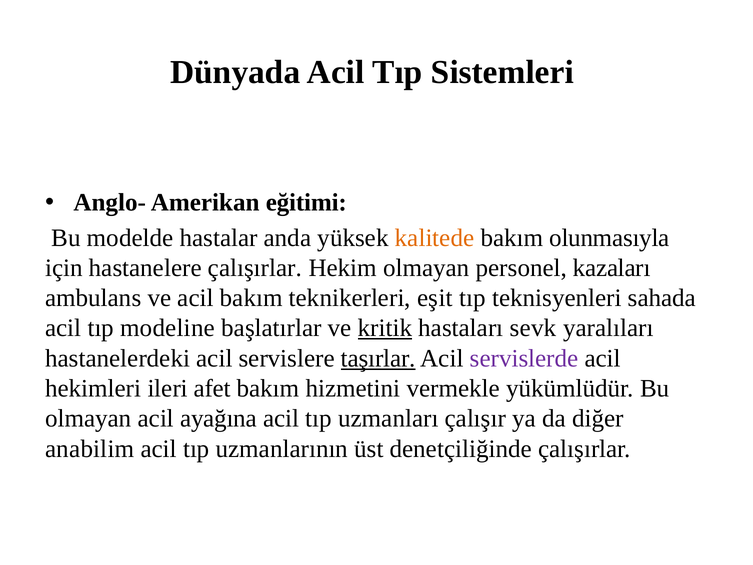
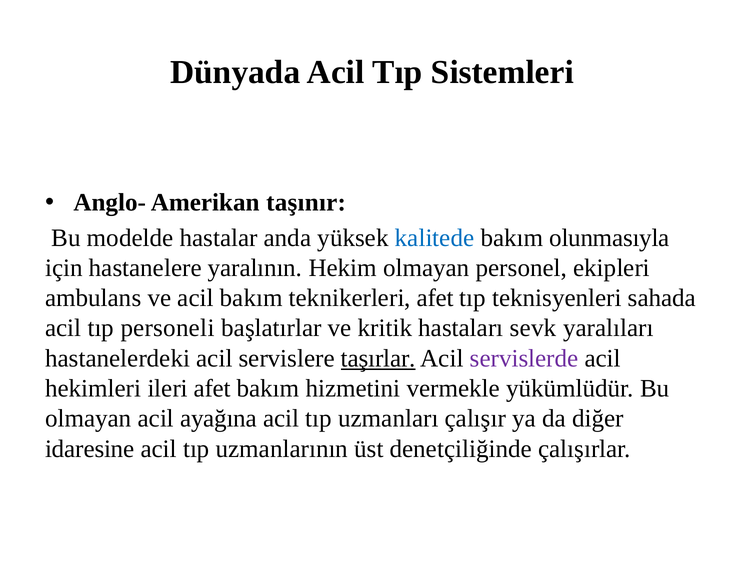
eğitimi: eğitimi -> taşınır (306, 203)
kalitede colour: orange -> blue (435, 238)
hastanelere çalışırlar: çalışırlar -> yaralının (255, 268)
kazaları: kazaları -> ekipleri (612, 268)
teknikerleri eşit: eşit -> afet (435, 298)
modeline: modeline -> personeli (168, 328)
kritik underline: present -> none (385, 328)
anabilim: anabilim -> idaresine (90, 449)
